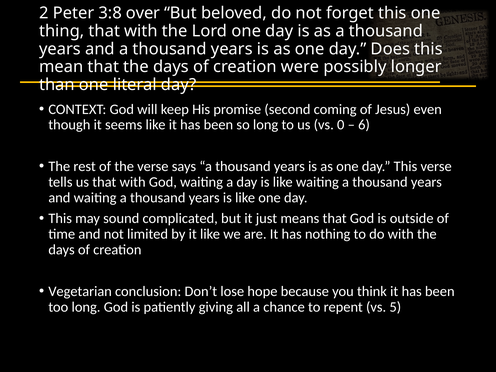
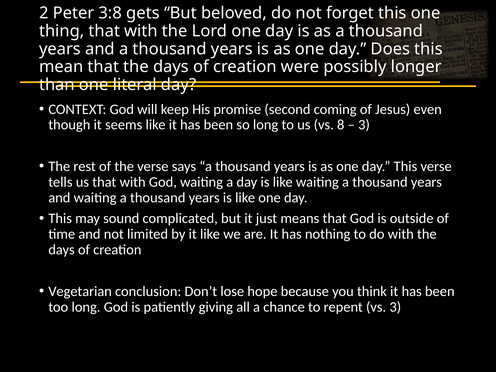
over: over -> gets (143, 13)
0: 0 -> 8 (341, 125)
6: 6 -> 3 (364, 125)
vs 5: 5 -> 3 (395, 307)
